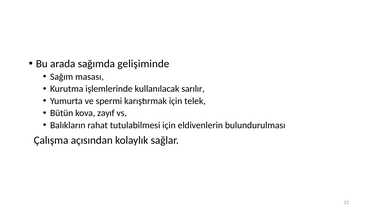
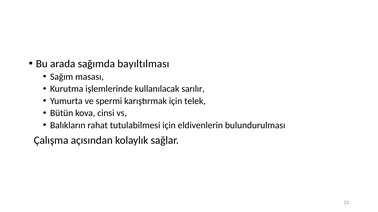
gelişiminde: gelişiminde -> bayıltılması (143, 64)
zayıf: zayıf -> cinsi (106, 113)
